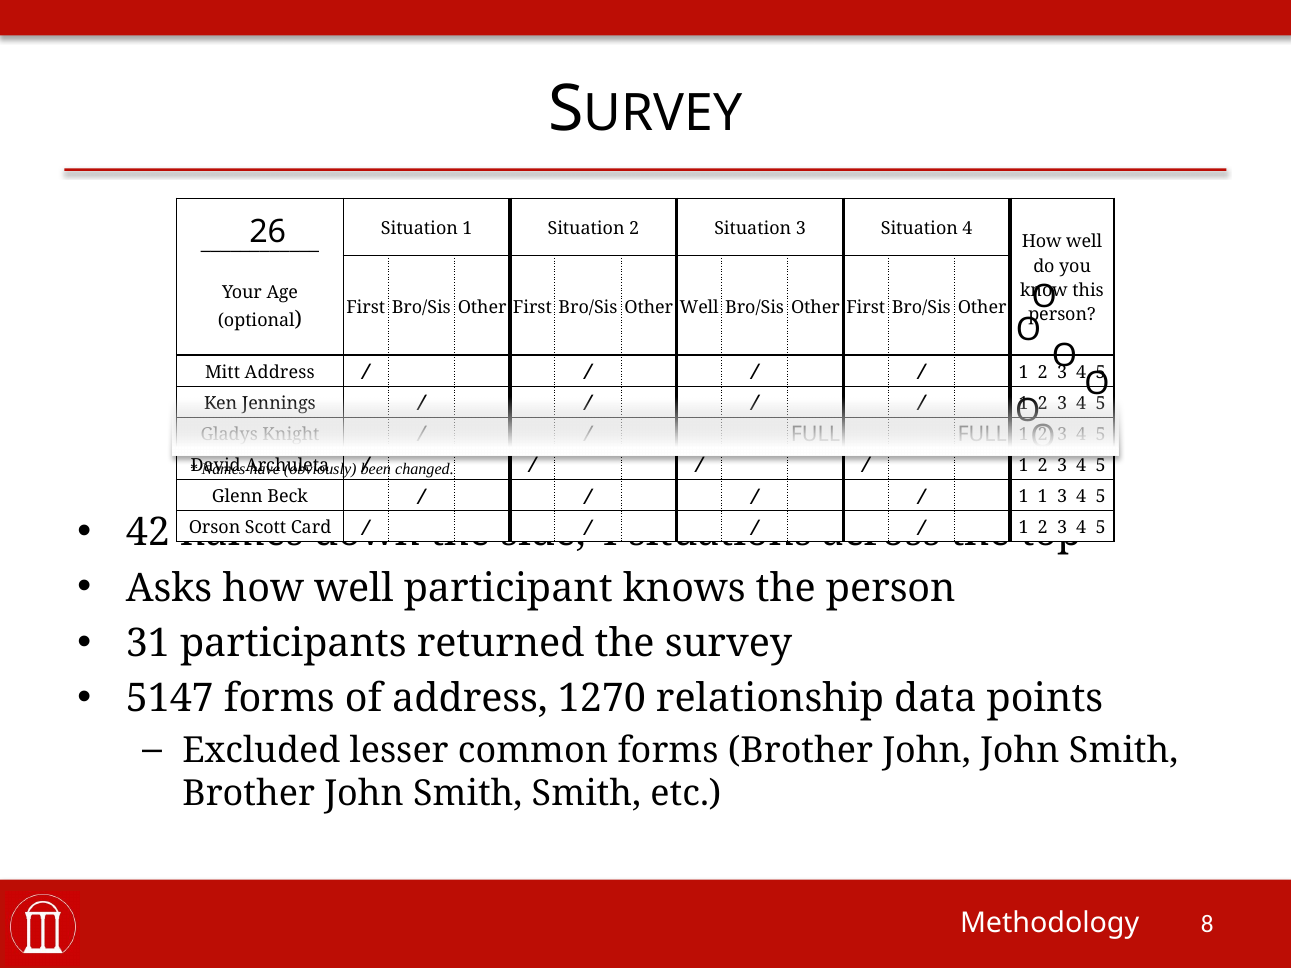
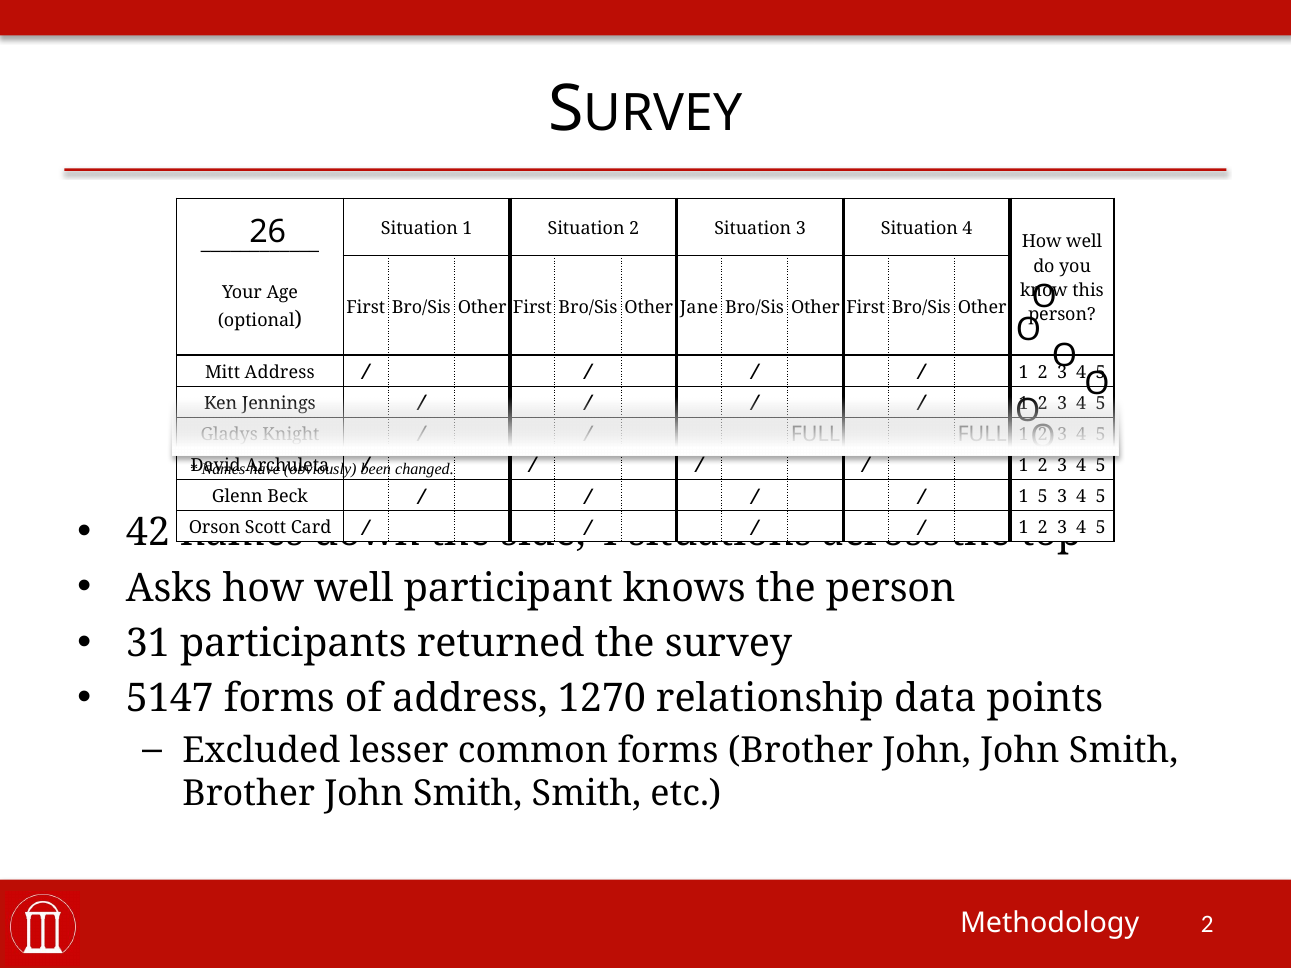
Other Well: Well -> Jane (699, 307)
1 1: 1 -> 5 (1043, 497)
Methodology 8: 8 -> 2 (1207, 925)
